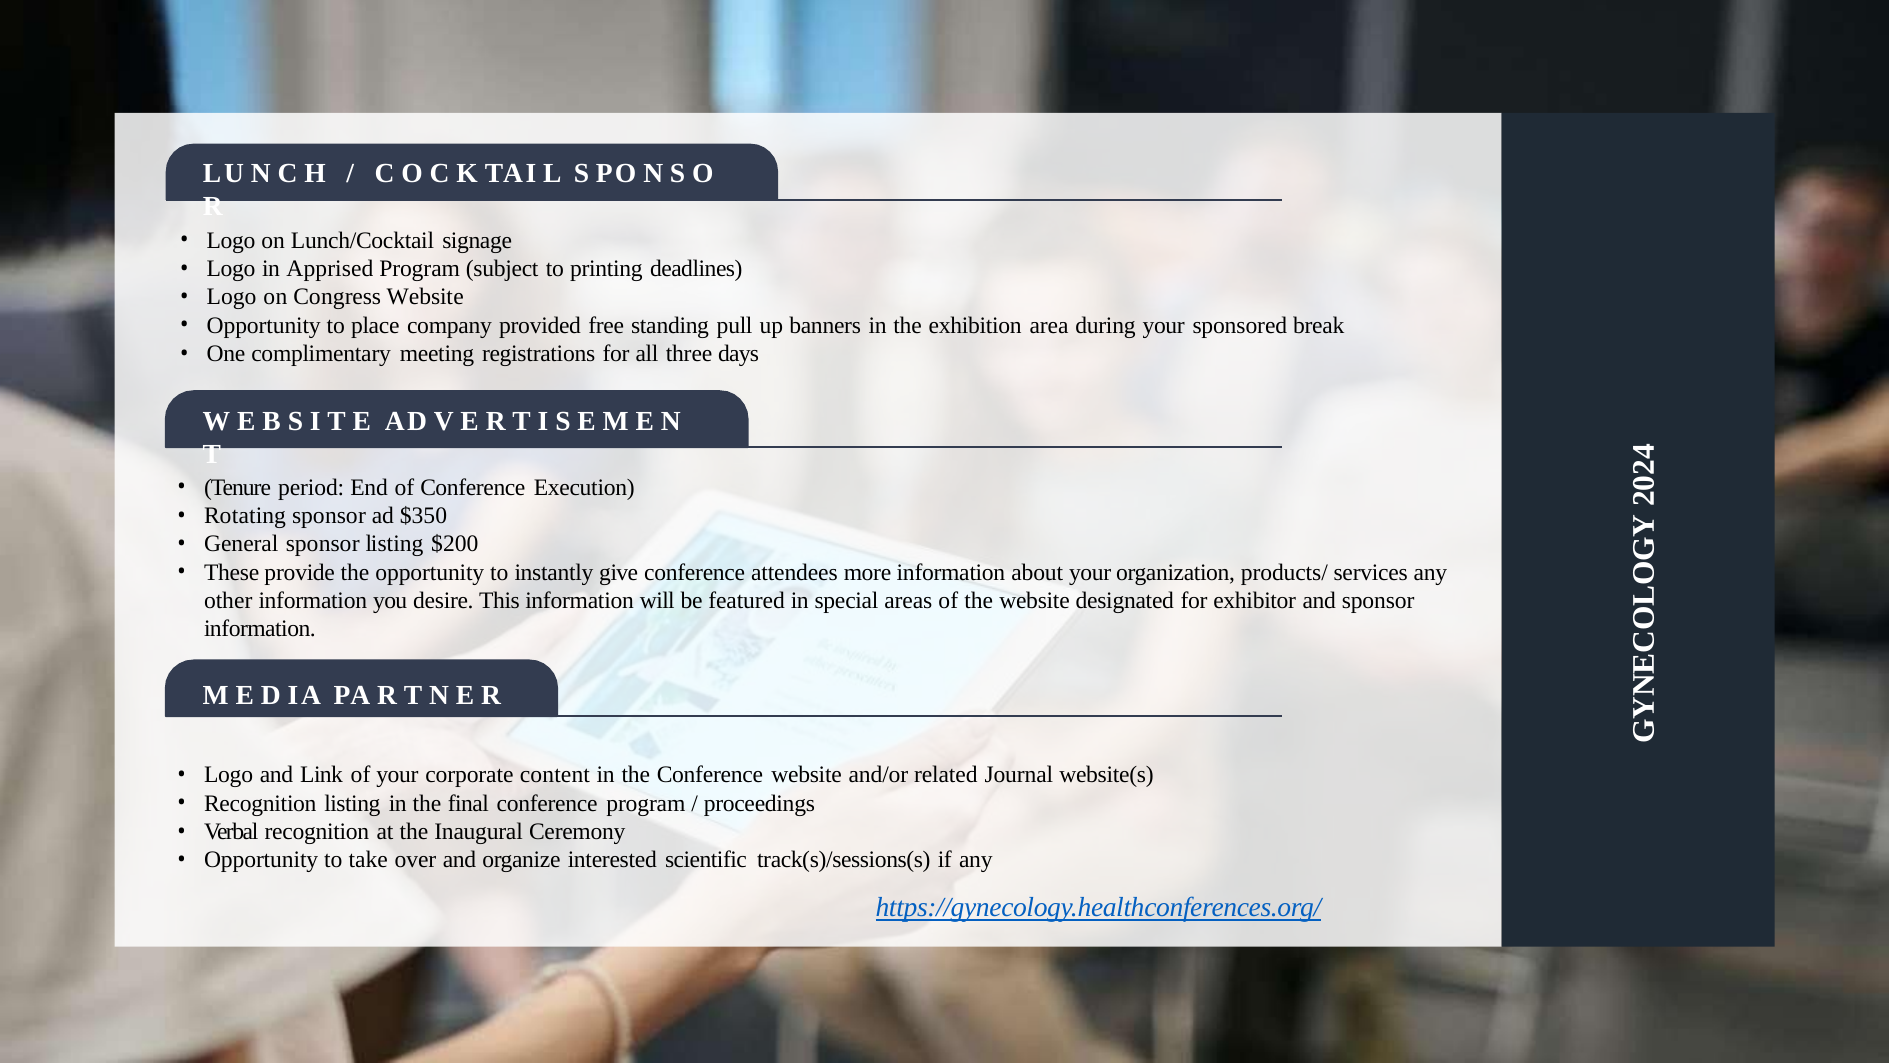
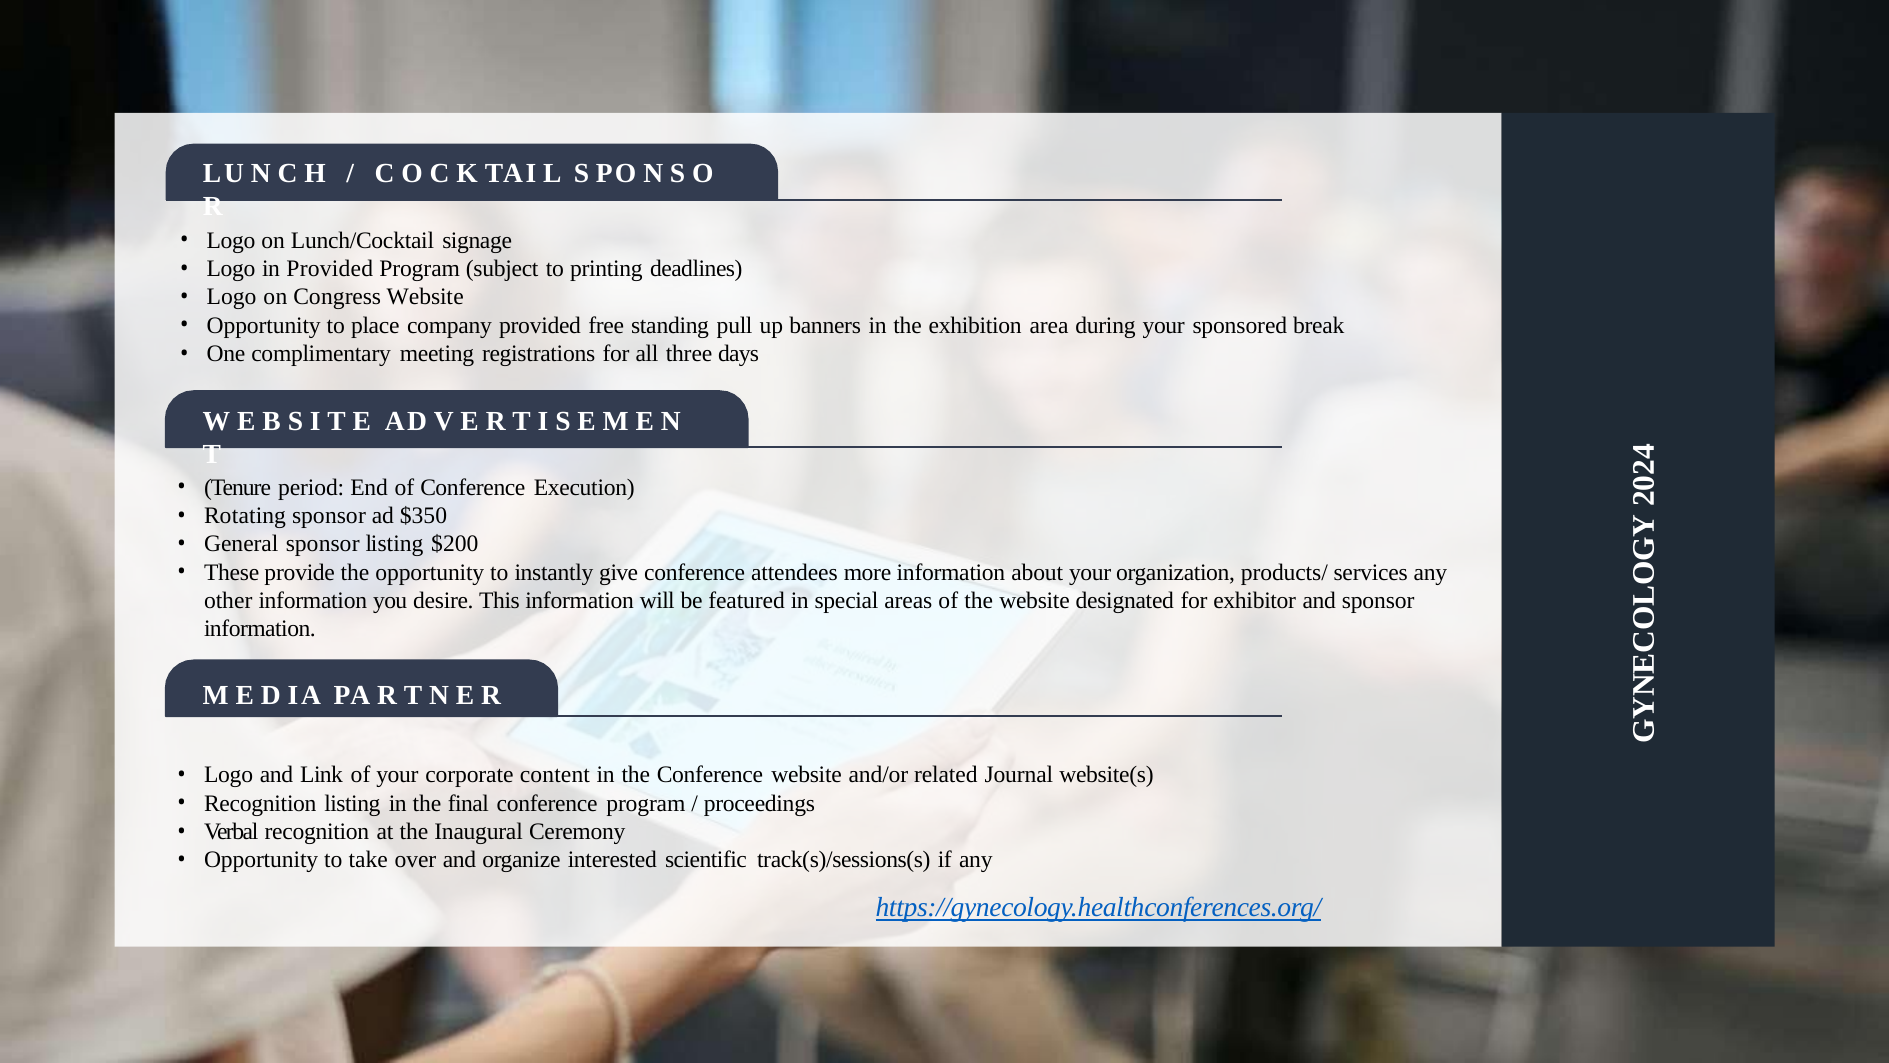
in Apprised: Apprised -> Provided (330, 269)
